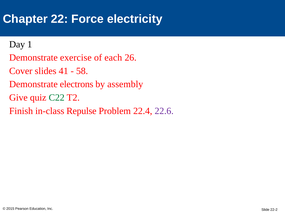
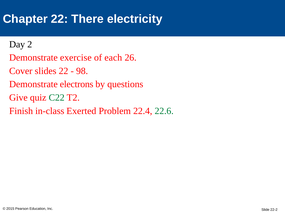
Force: Force -> There (88, 19)
1: 1 -> 2 (30, 44)
slides 41: 41 -> 22 (63, 71)
58: 58 -> 98 (82, 71)
assembly: assembly -> questions (125, 84)
Repulse: Repulse -> Exerted (81, 111)
22.6 colour: purple -> green (164, 111)
